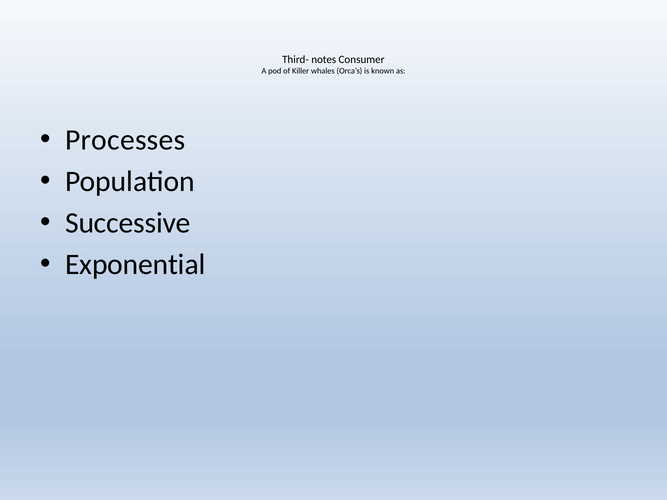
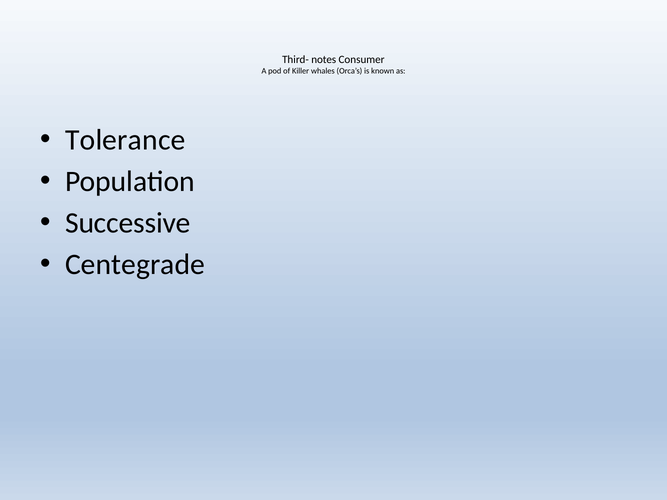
Processes: Processes -> Tolerance (125, 140)
Exponential: Exponential -> Centegrade (135, 264)
